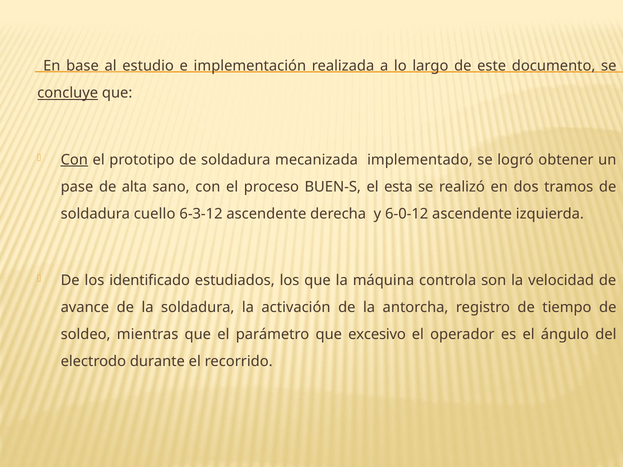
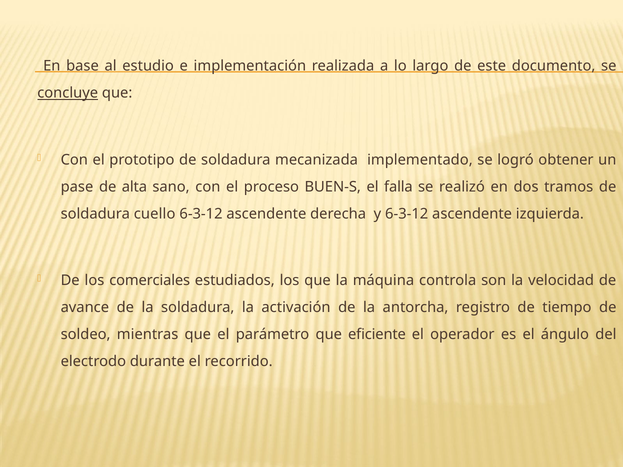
Con underline: present -> none (74, 160)
esta: esta -> falla (398, 187)
y 6-0-12: 6-0-12 -> 6-3-12 (407, 214)
identificado: identificado -> comerciales (150, 281)
excesivo: excesivo -> eficiente (377, 335)
